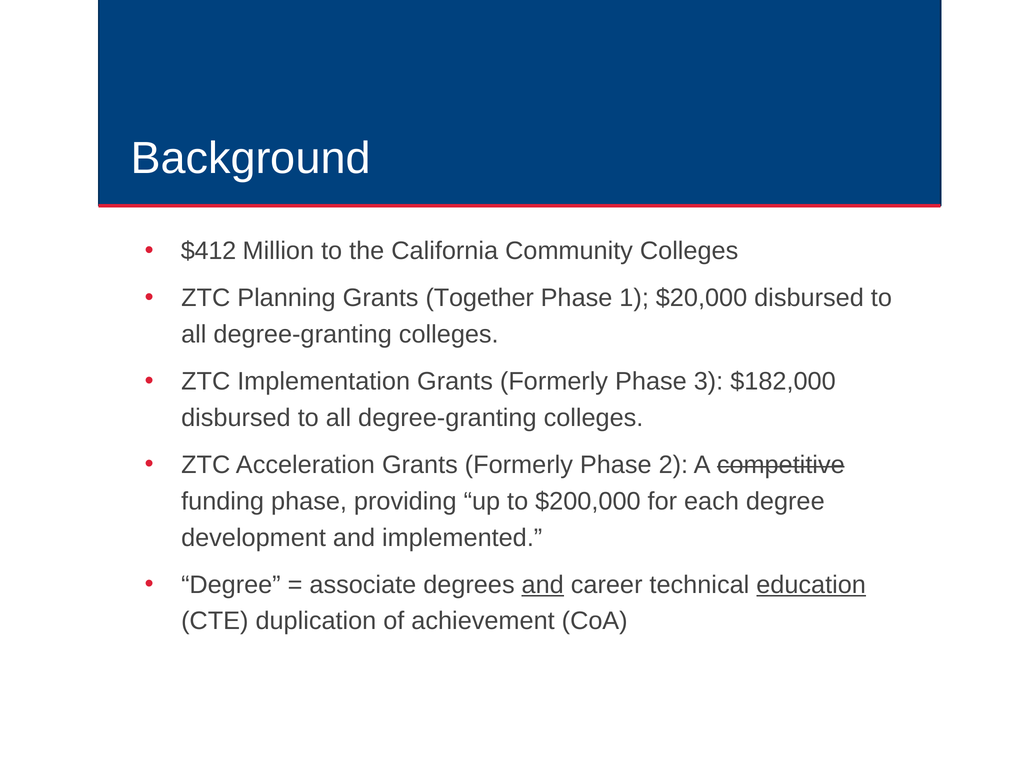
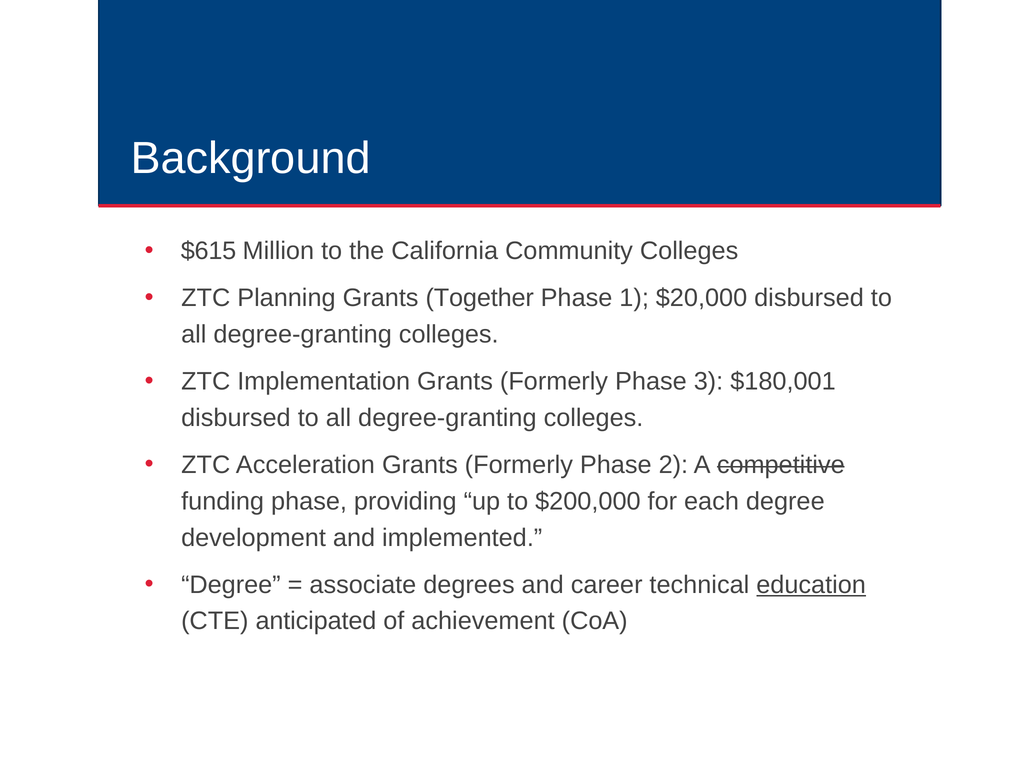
$412: $412 -> $615 (209, 251)
$182,000: $182,000 -> $180,001 (783, 382)
and underline: present -> none (543, 585)
duplication: duplication -> anticipated (316, 621)
